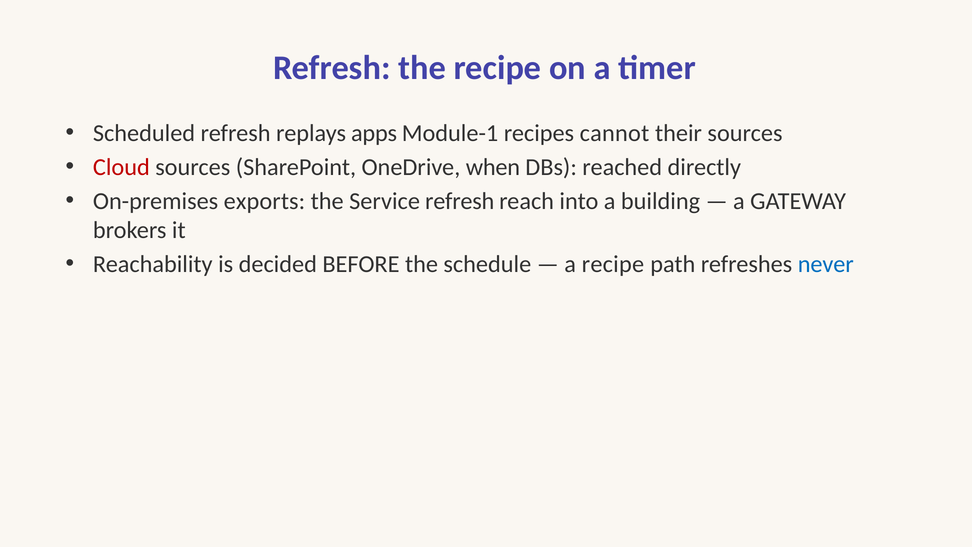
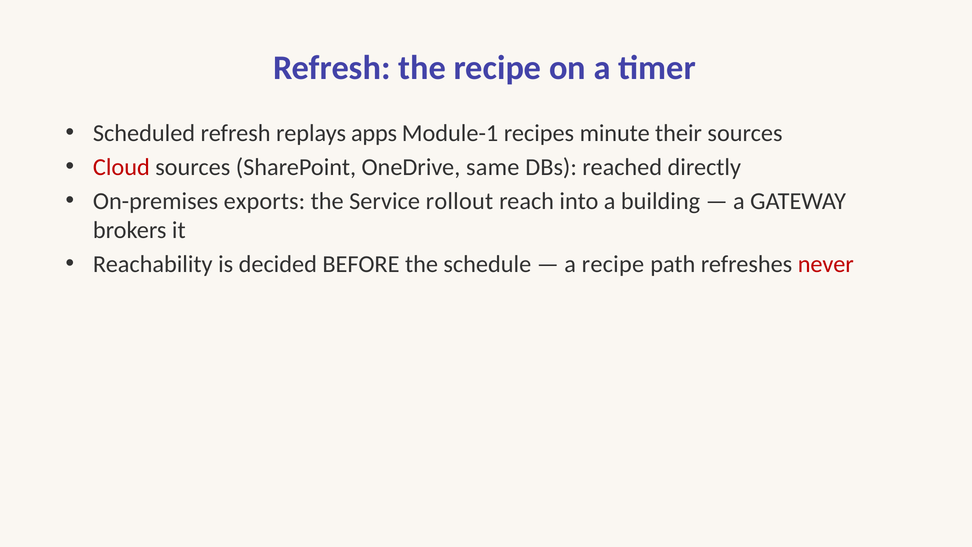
cannot: cannot -> minute (615, 133)
when: when -> same (493, 167)
Service refresh: refresh -> rollout (459, 201)
never colour: blue -> red (826, 264)
